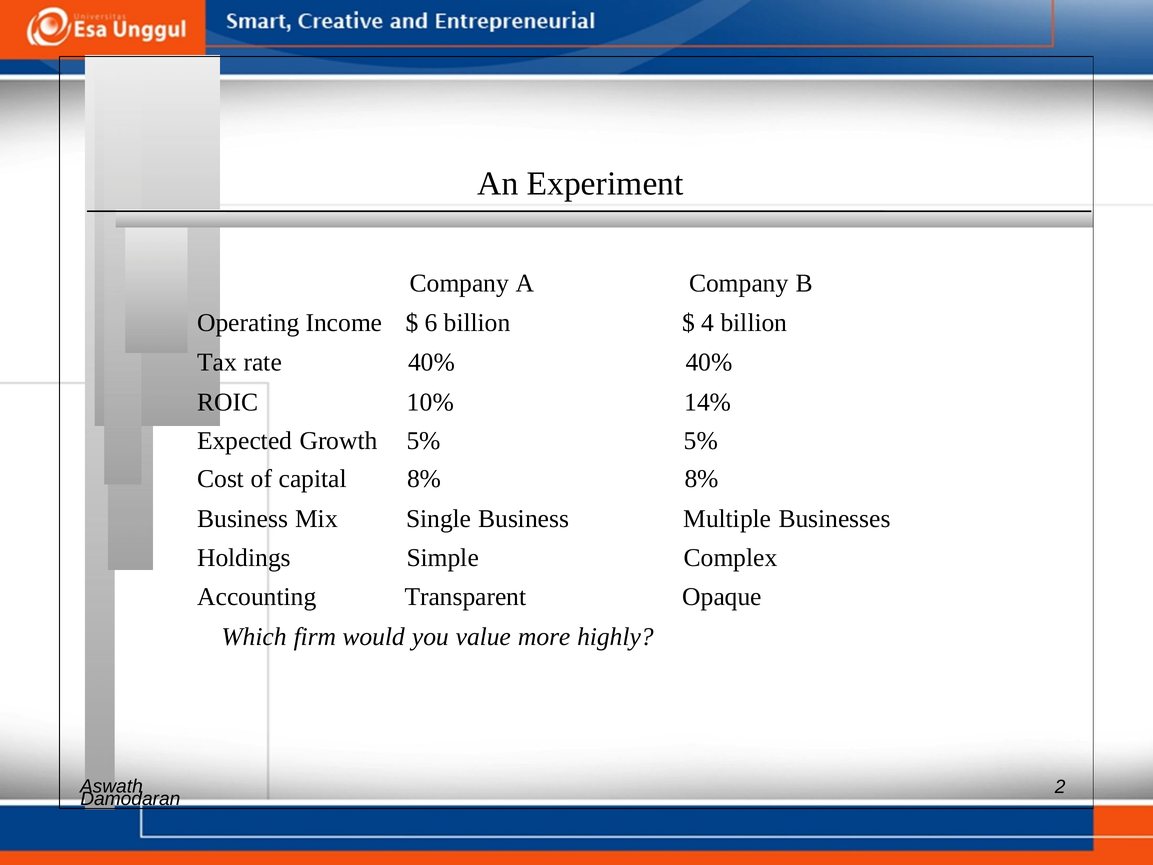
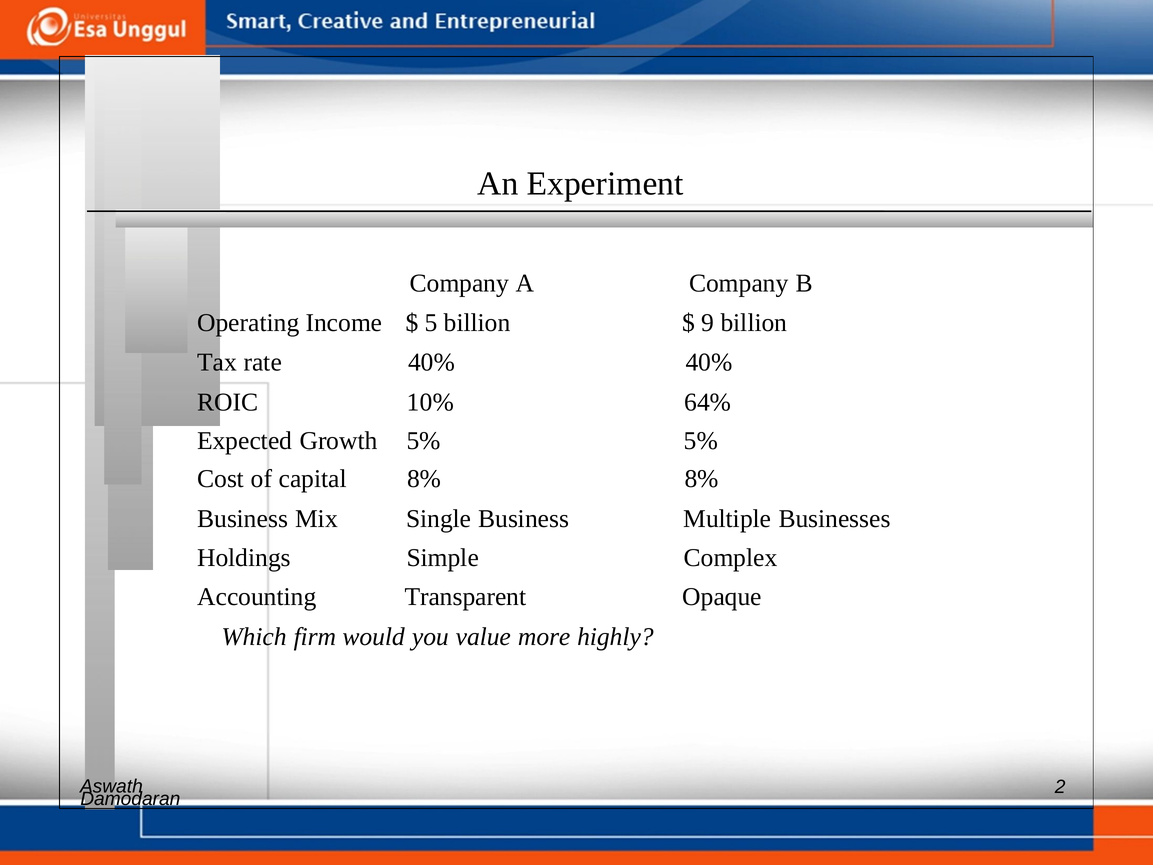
6: 6 -> 5 (431, 323)
4: 4 -> 9 (708, 323)
14%: 14% -> 64% (708, 402)
